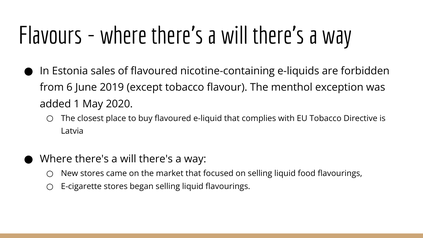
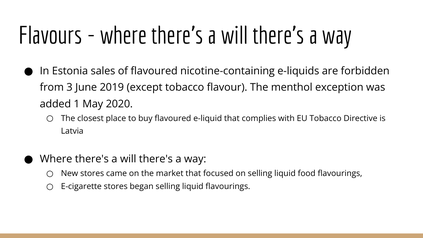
6: 6 -> 3 (70, 87)
